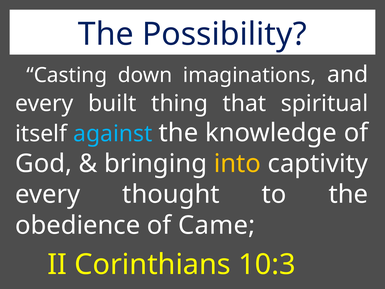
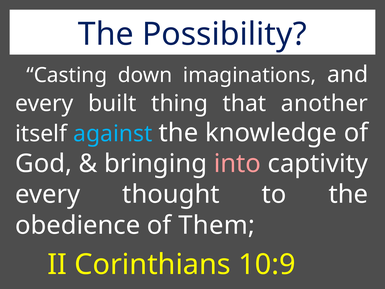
spiritual: spiritual -> another (324, 103)
into colour: yellow -> pink (237, 163)
Came: Came -> Them (217, 225)
10:3: 10:3 -> 10:9 (267, 264)
